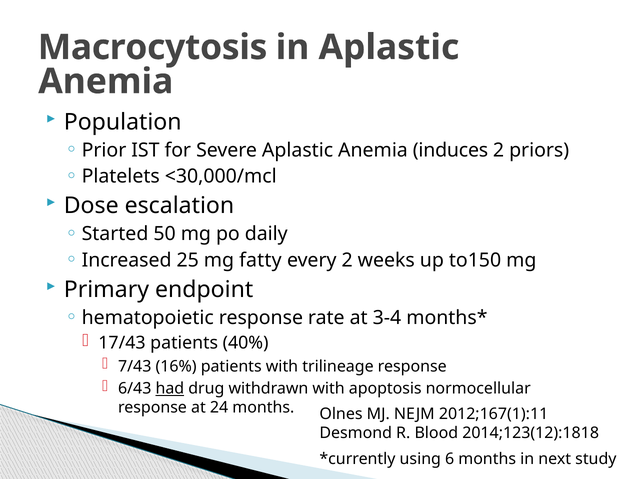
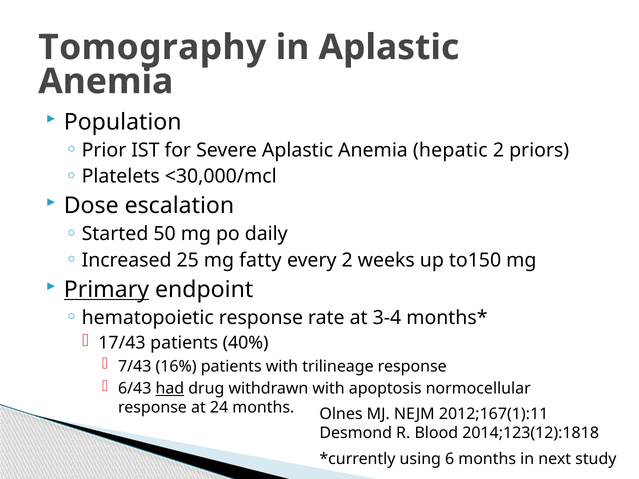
Macrocytosis: Macrocytosis -> Tomography (152, 47)
induces: induces -> hepatic (450, 150)
Primary underline: none -> present (106, 290)
